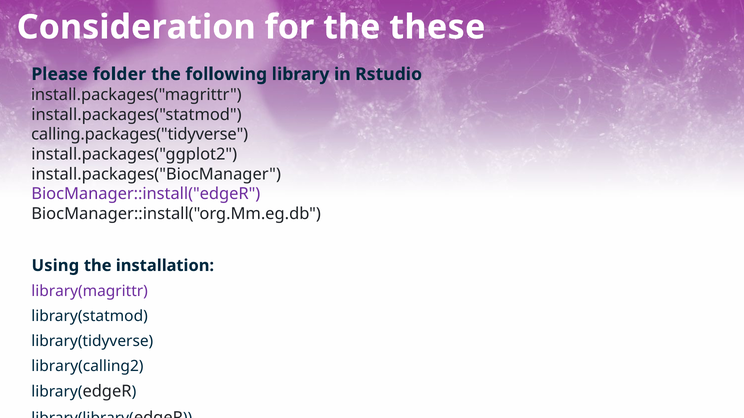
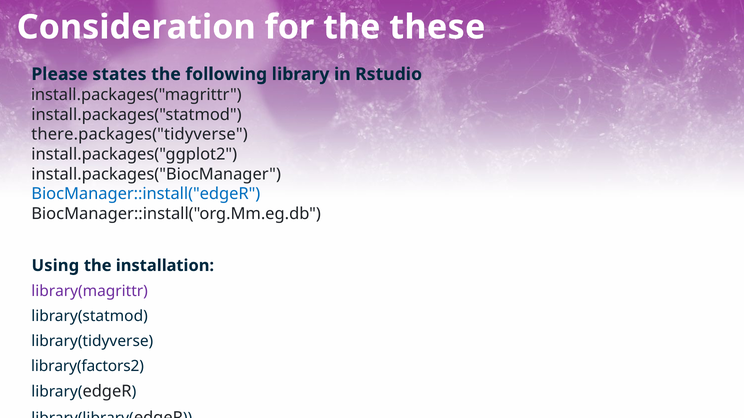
folder: folder -> states (119, 74)
calling.packages("tidyverse: calling.packages("tidyverse -> there.packages("tidyverse (140, 135)
BiocManager::install("edgeR colour: purple -> blue (146, 194)
library(calling2: library(calling2 -> library(factors2 (87, 366)
